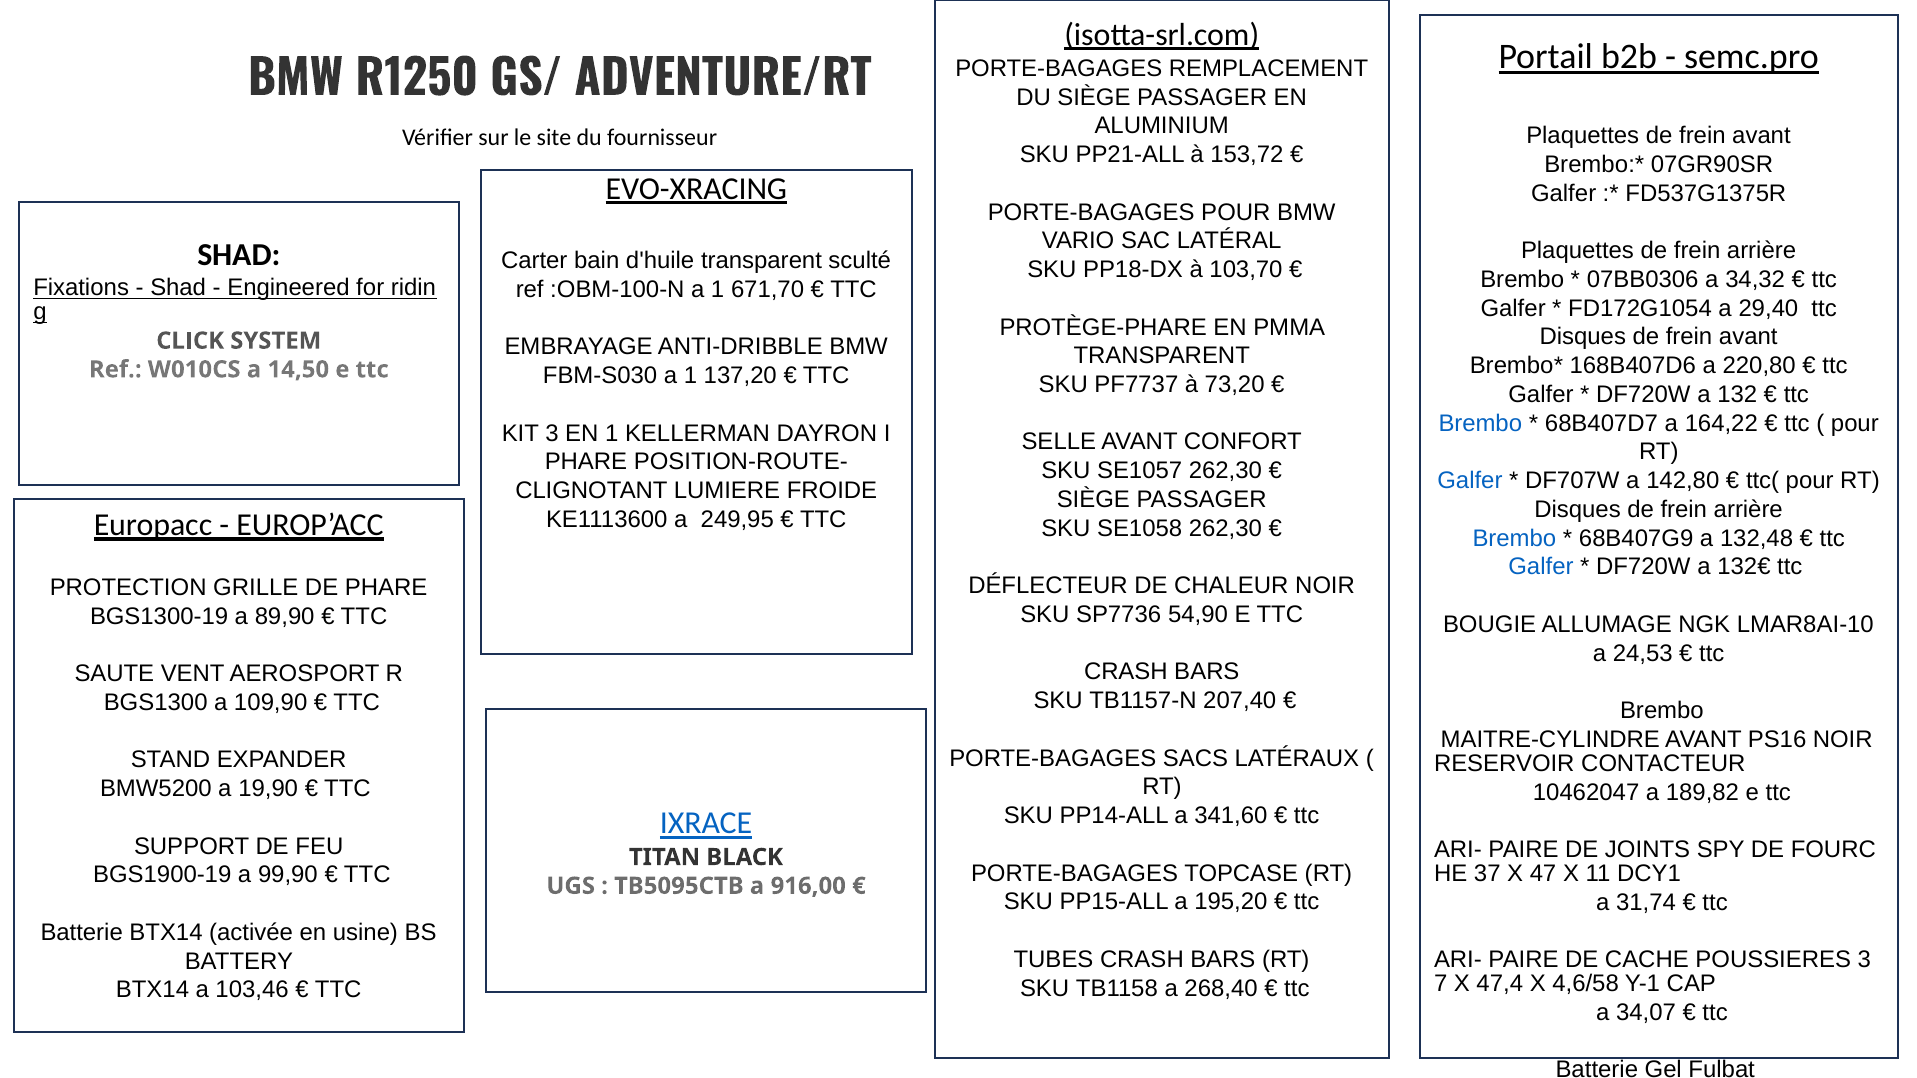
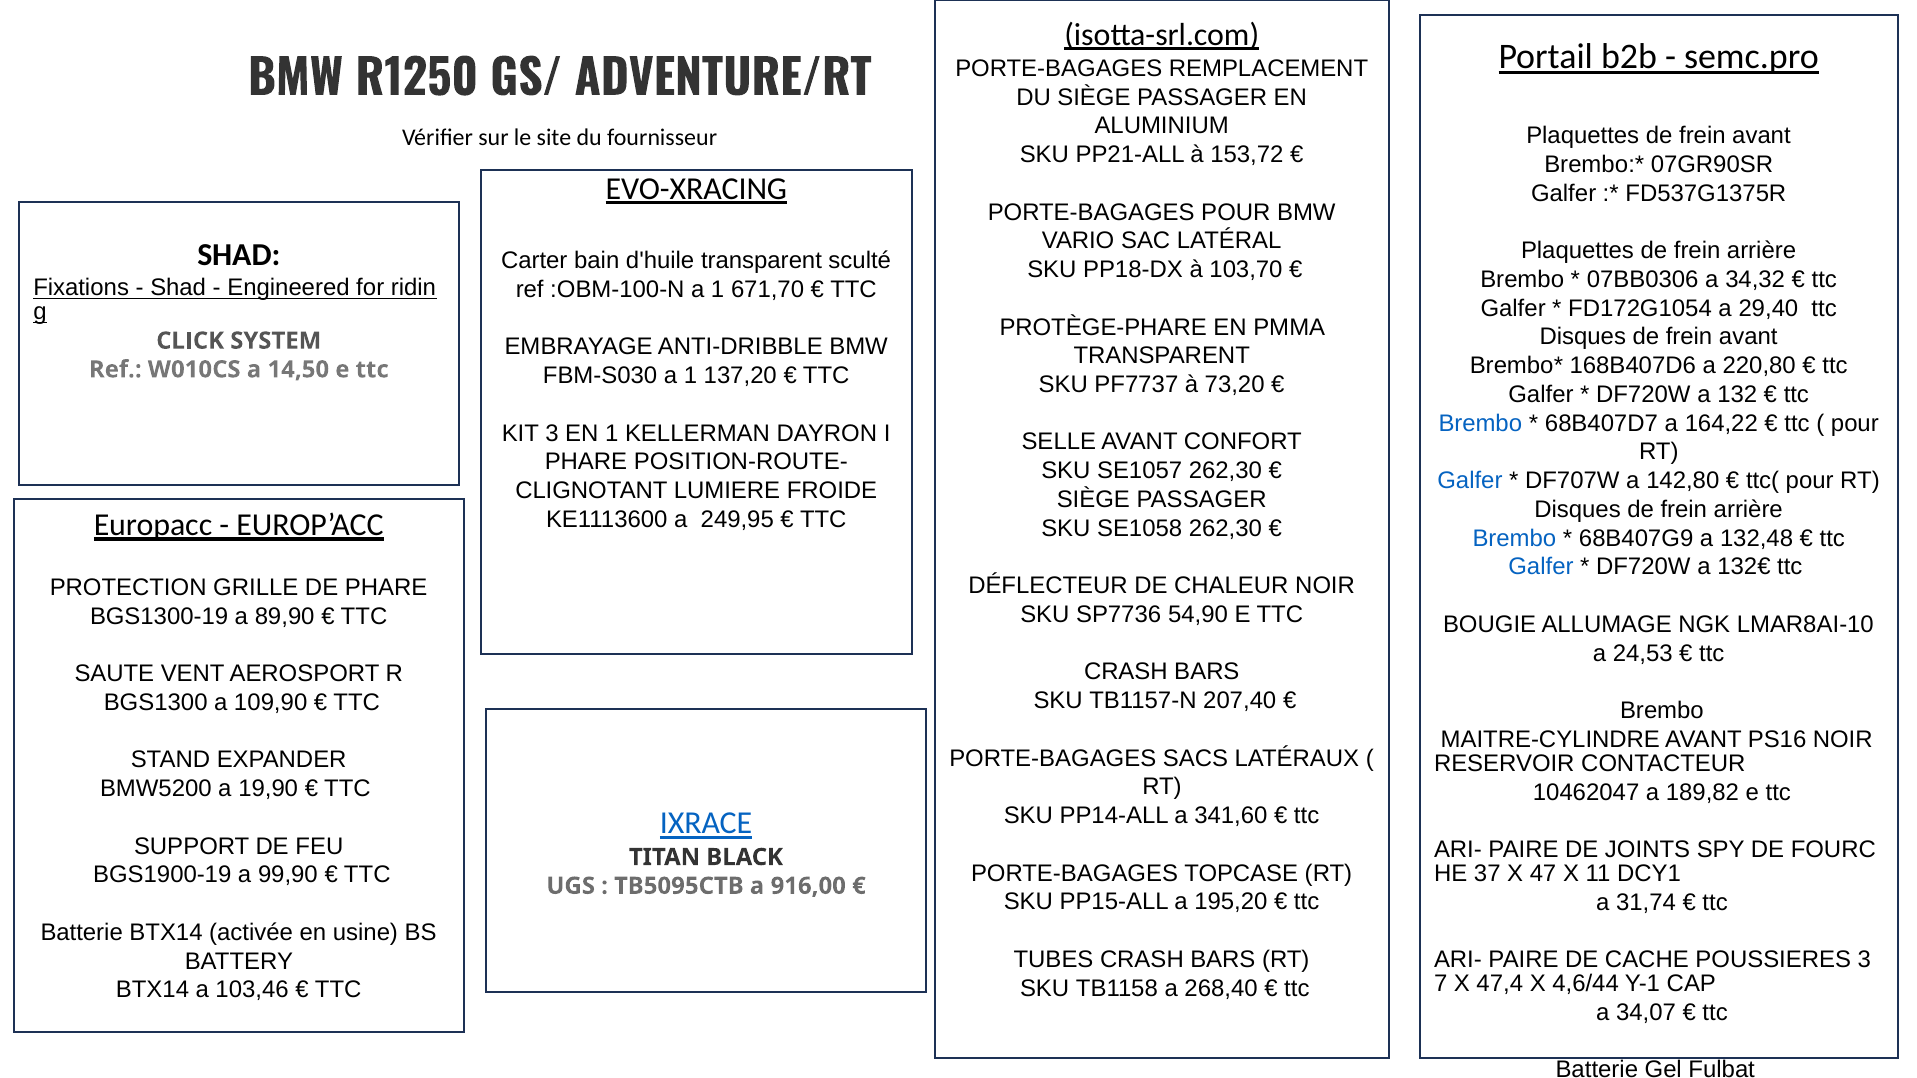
4,6/58: 4,6/58 -> 4,6/44 (1586, 984)
